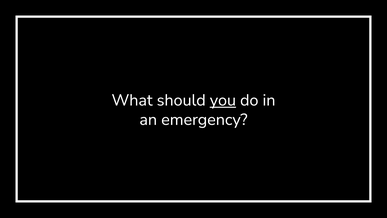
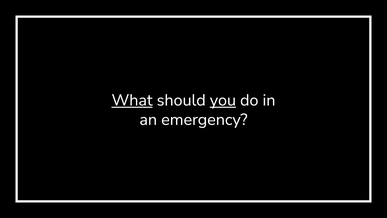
What underline: none -> present (132, 100)
